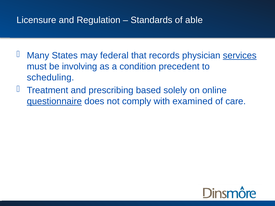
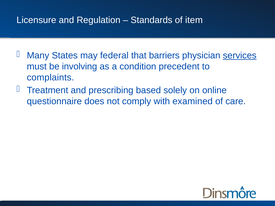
able: able -> item (194, 20)
records: records -> barriers (164, 56)
scheduling: scheduling -> complaints (50, 78)
questionnaire underline: present -> none (54, 101)
